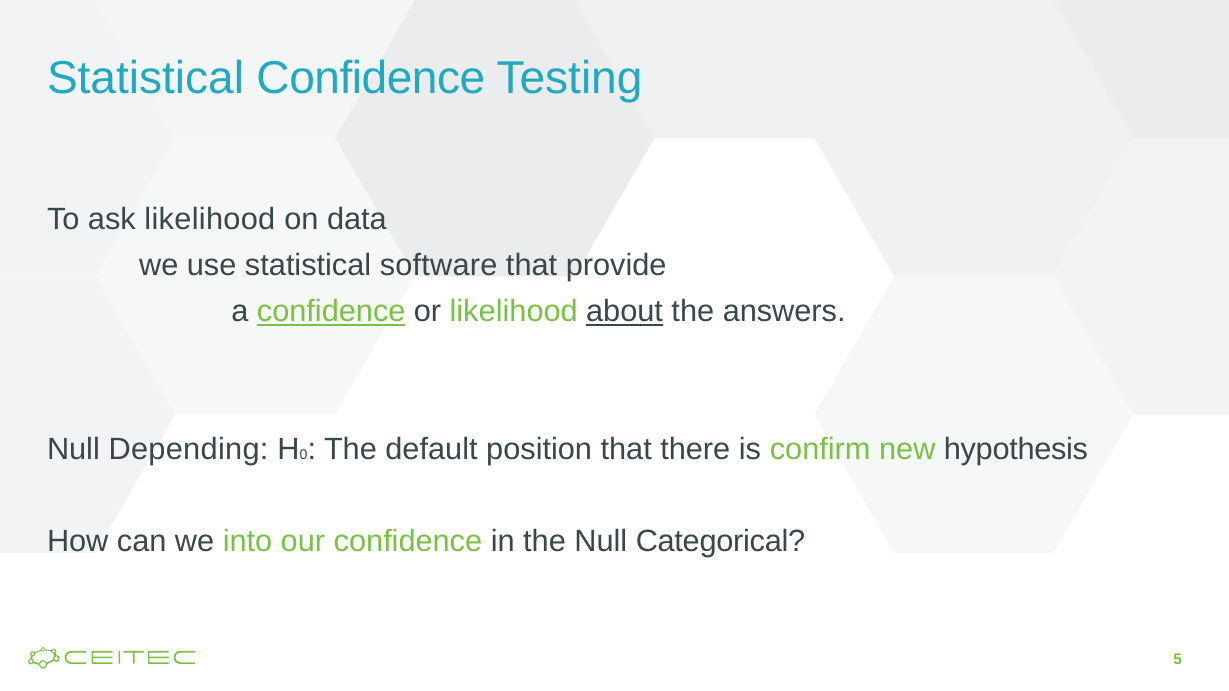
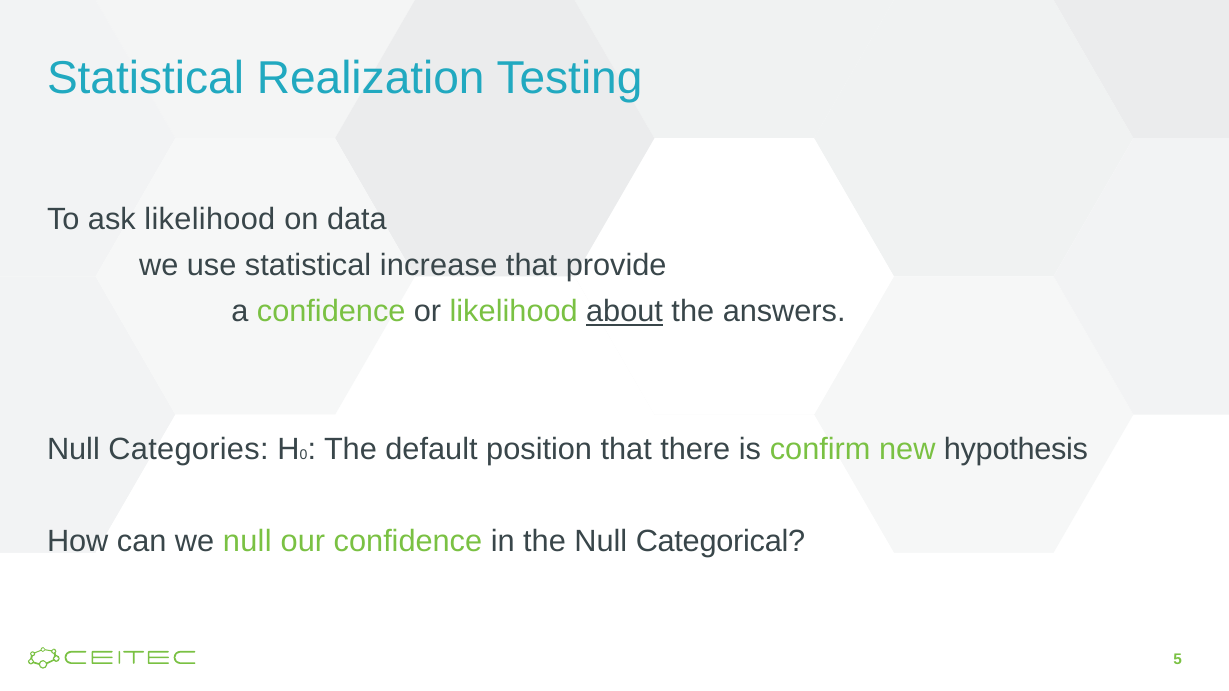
Statistical Confidence: Confidence -> Realization (371, 78)
software: software -> increase (439, 266)
confidence underline: present -> none (331, 312)
Depending: Depending -> Categories (188, 450)
we into: into -> null (247, 542)
